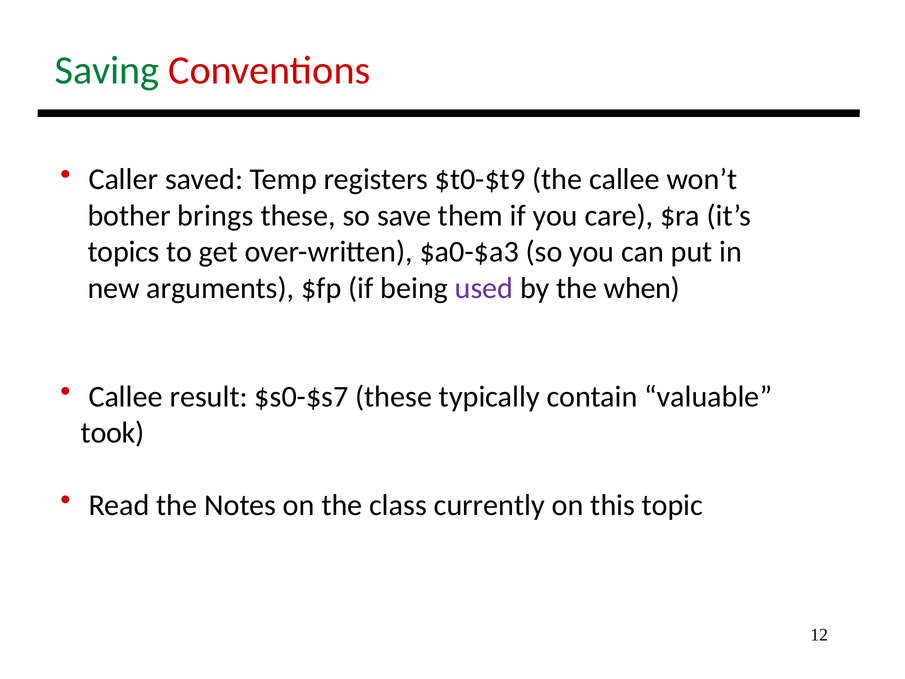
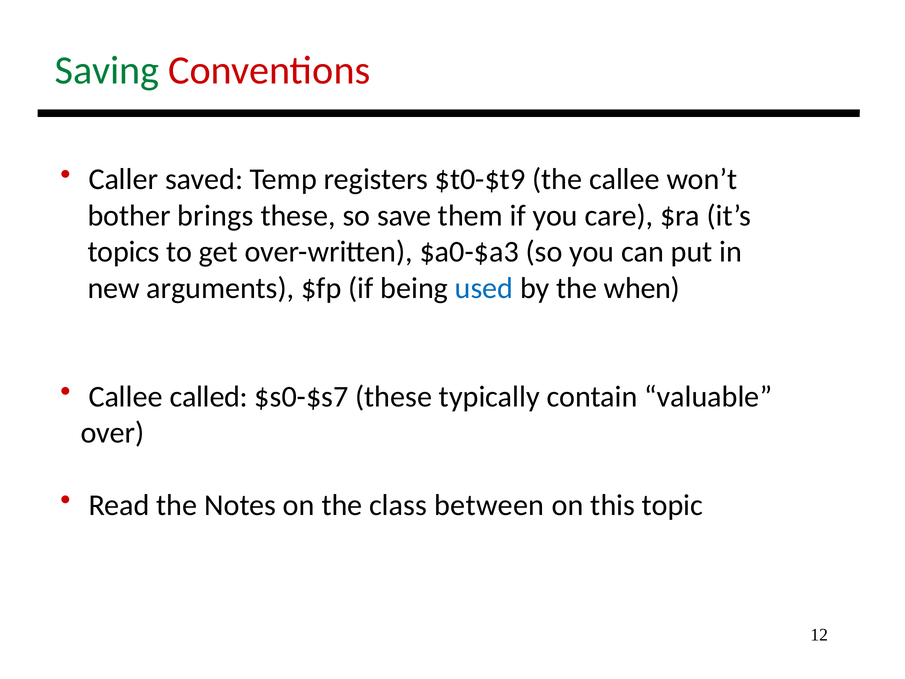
used colour: purple -> blue (484, 288)
result: result -> called (209, 397)
took: took -> over (112, 433)
currently: currently -> between (489, 505)
